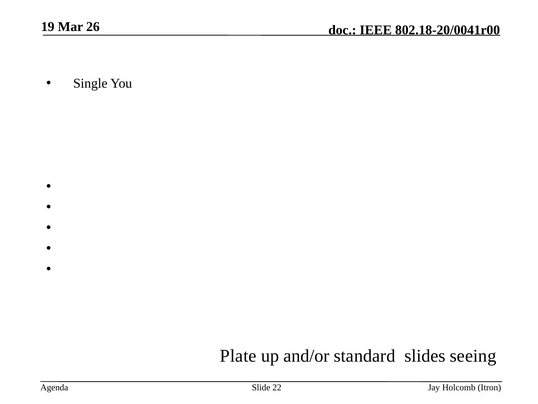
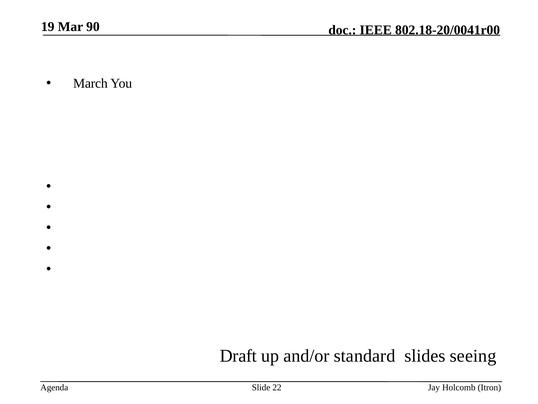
26: 26 -> 90 (93, 27)
Single: Single -> March (90, 83)
Plate: Plate -> Draft (238, 355)
